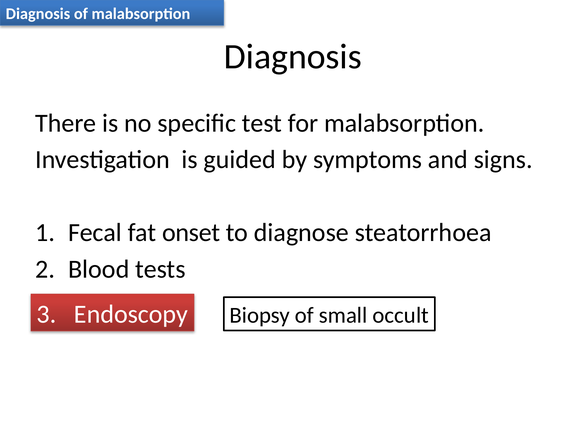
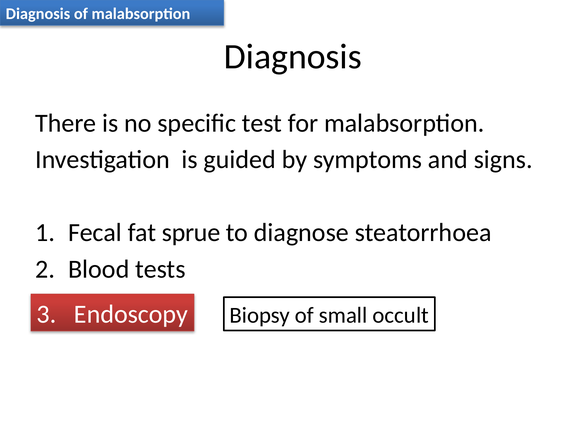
onset: onset -> sprue (191, 232)
